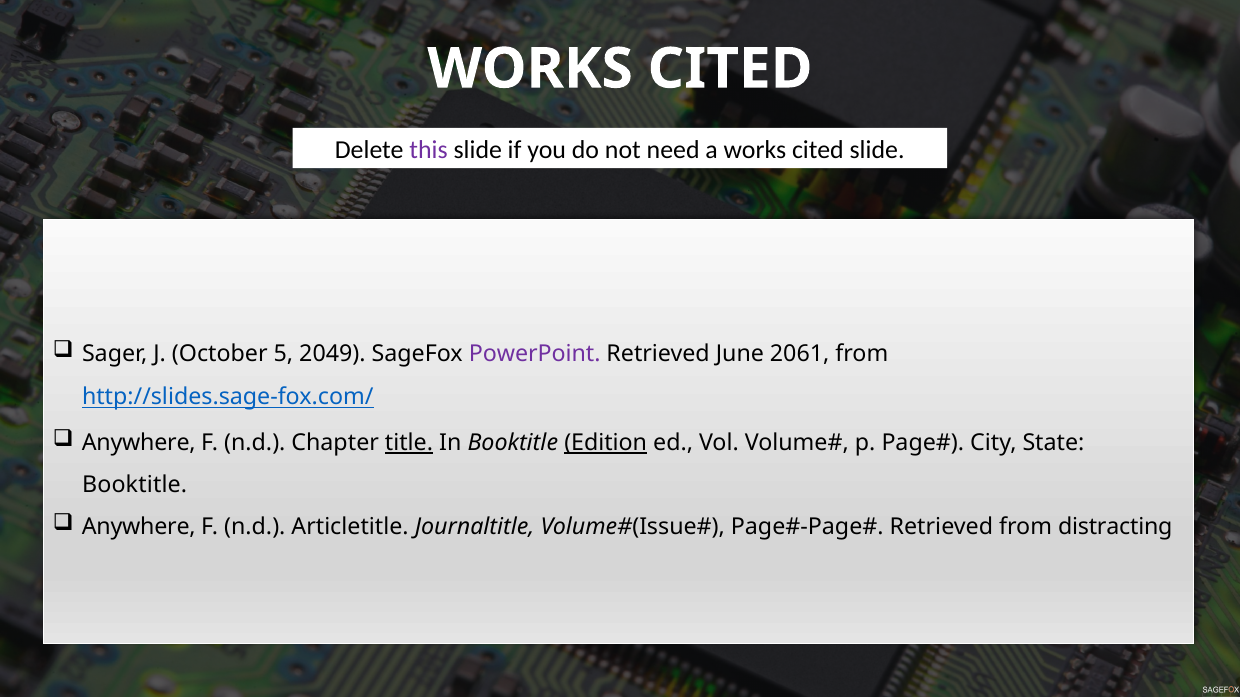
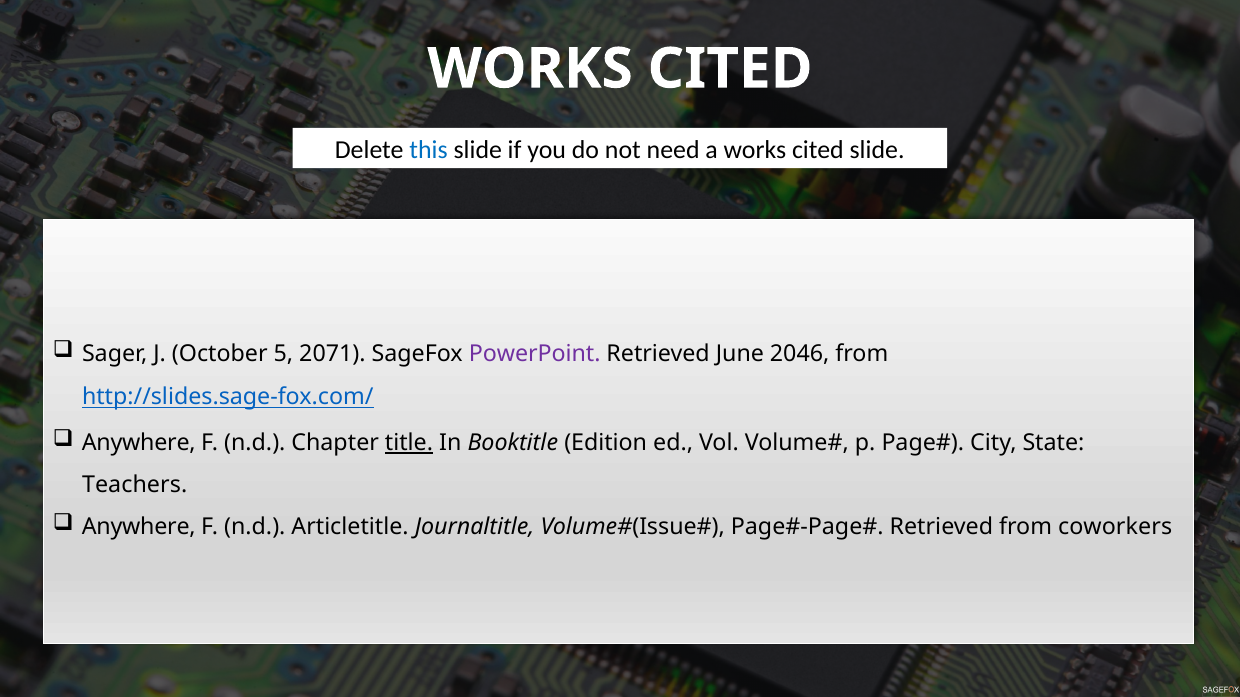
this colour: purple -> blue (429, 150)
2049: 2049 -> 2071 (332, 354)
2061: 2061 -> 2046 (800, 354)
Edition underline: present -> none (606, 443)
Booktitle: Booktitle -> Teachers (135, 485)
distracting: distracting -> coworkers (1115, 527)
